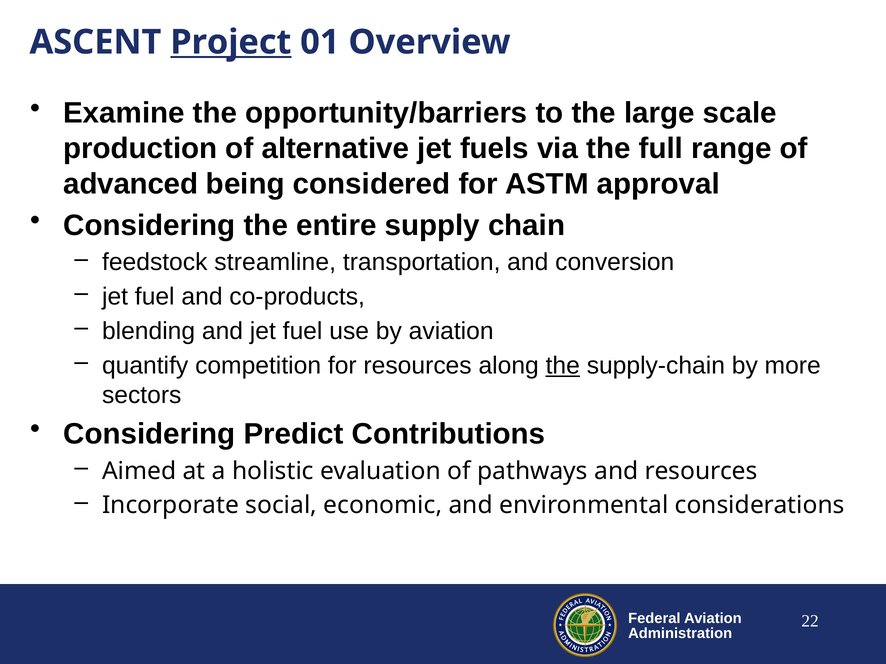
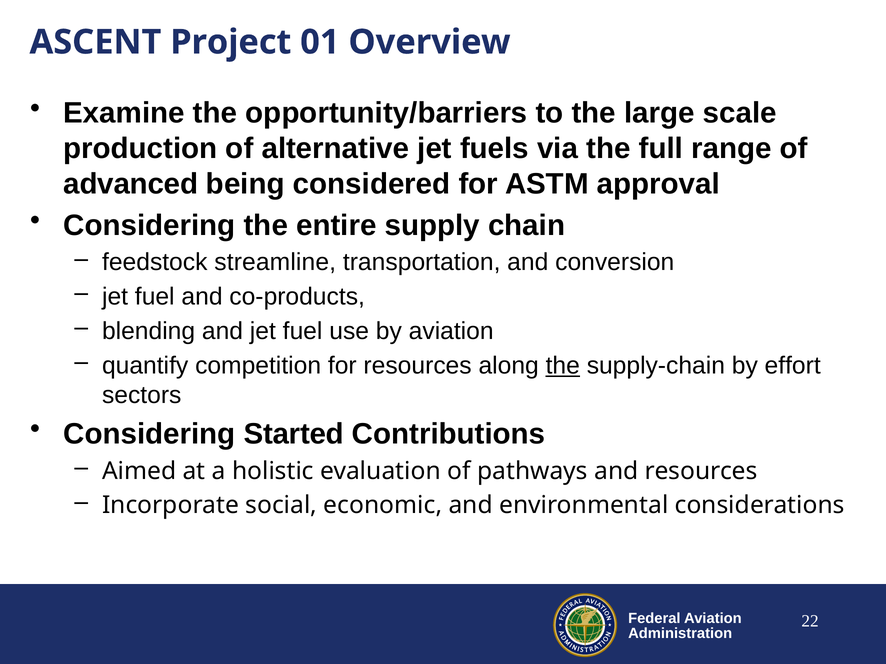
Project underline: present -> none (231, 42)
more: more -> effort (793, 366)
Predict: Predict -> Started (294, 434)
